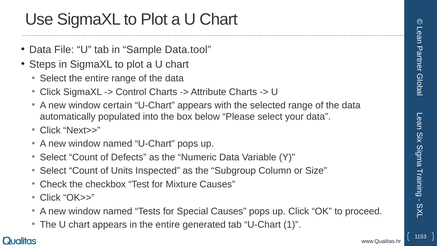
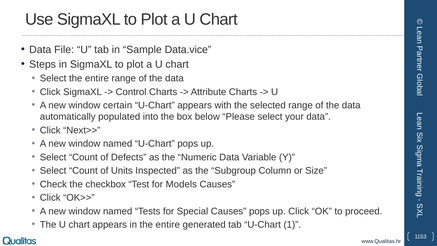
Data.tool: Data.tool -> Data.vice (188, 50)
Mixture: Mixture -> Models (181, 184)
